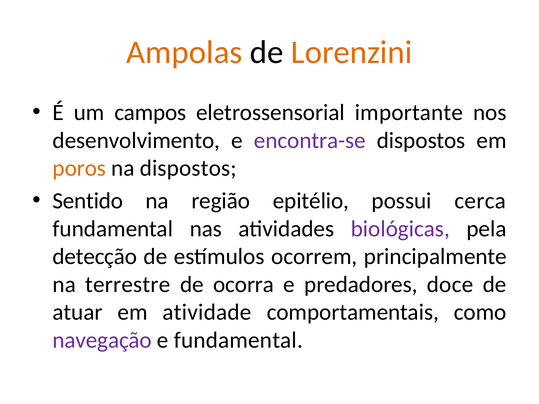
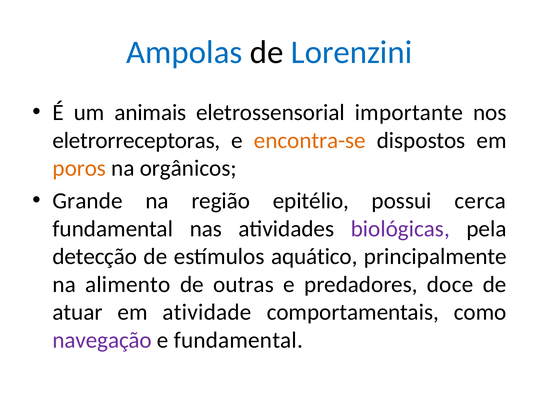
Ampolas colour: orange -> blue (184, 52)
Lorenzini colour: orange -> blue (352, 52)
campos: campos -> animais (150, 113)
desenvolvimento: desenvolvimento -> eletrorreceptoras (136, 140)
encontra-se colour: purple -> orange (310, 140)
na dispostos: dispostos -> orgânicos (188, 168)
Sentido: Sentido -> Grande (88, 201)
ocorrem: ocorrem -> aquático (314, 257)
terrestre: terrestre -> alimento (128, 285)
ocorra: ocorra -> outras (244, 285)
